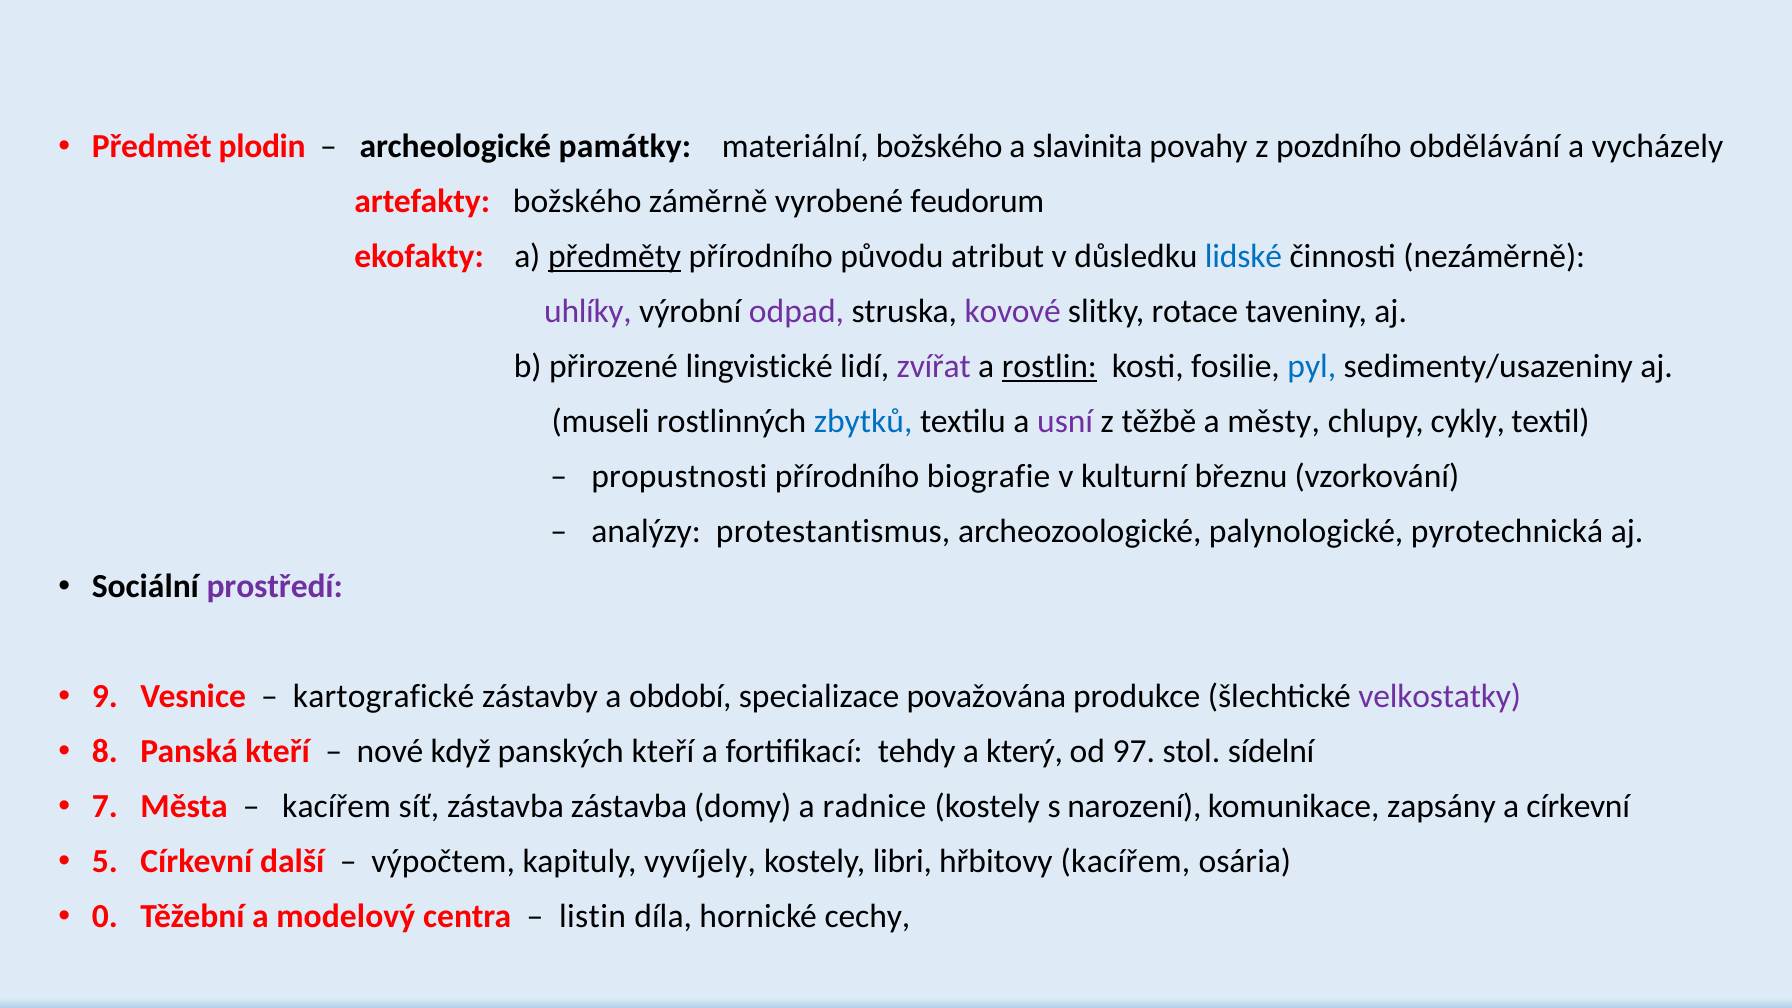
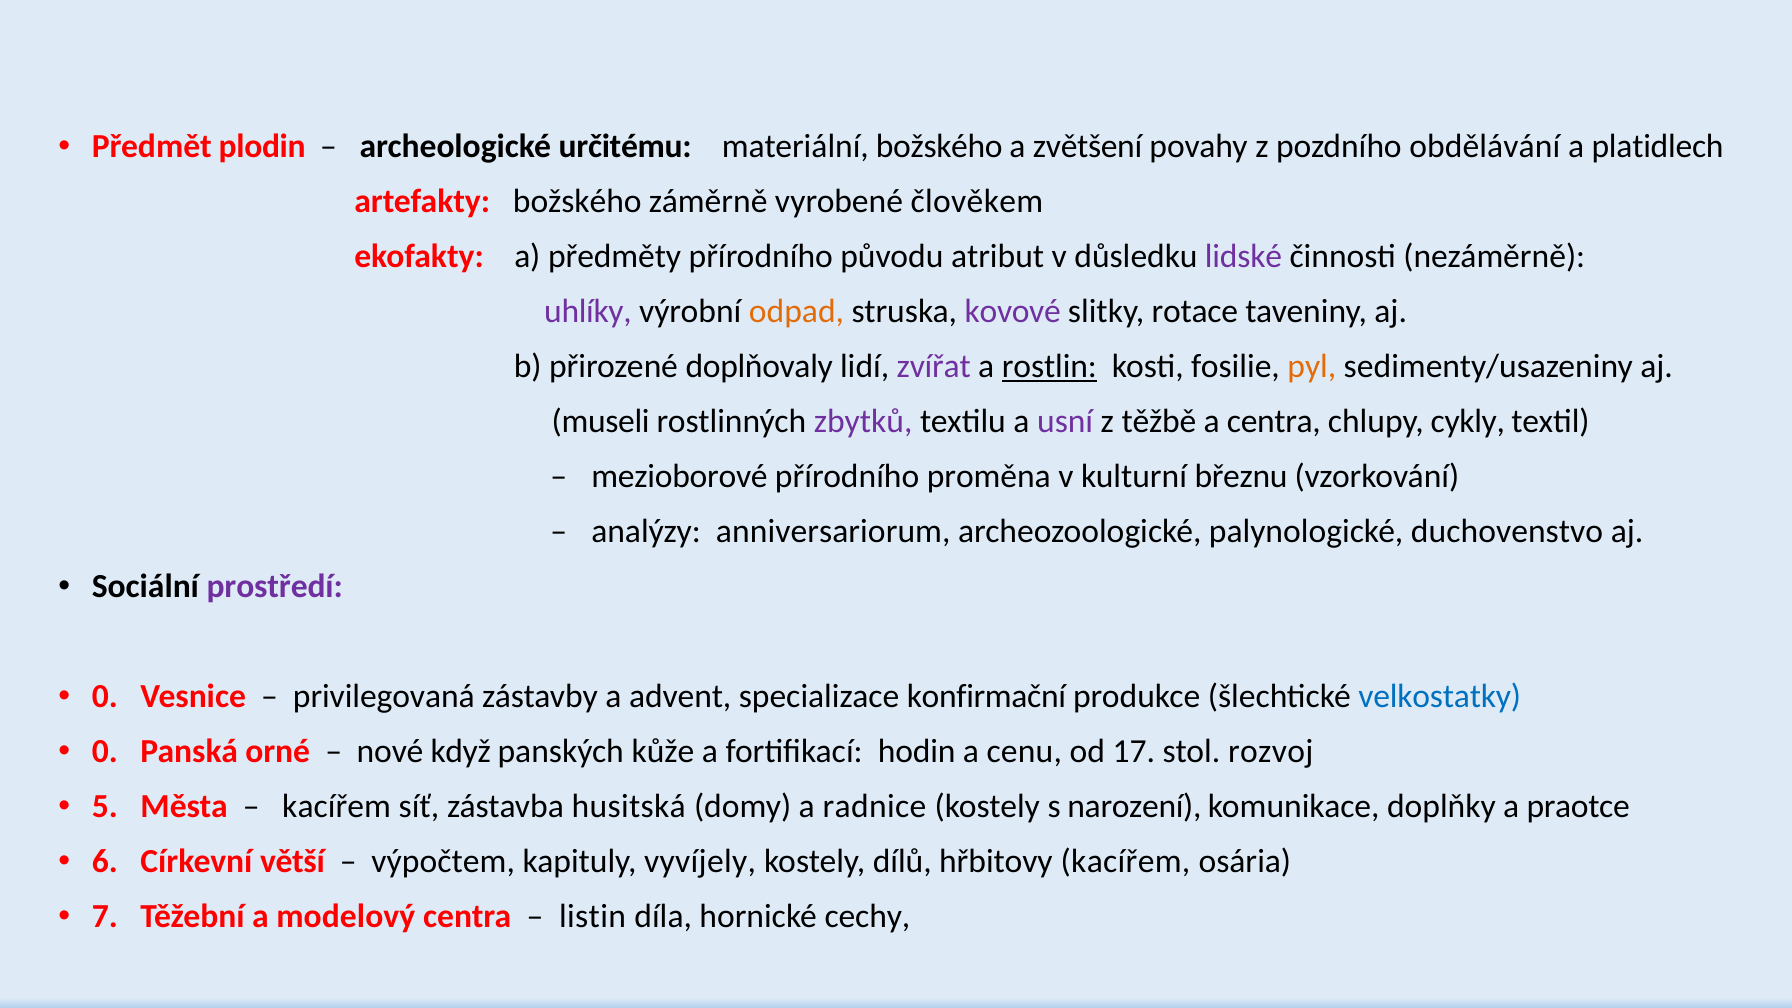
památky: památky -> určitému (625, 147)
slavinita: slavinita -> zvětšení (1088, 147)
vycházely: vycházely -> platidlech (1658, 147)
feudorum: feudorum -> člověkem (977, 202)
předměty underline: present -> none (615, 257)
lidské colour: blue -> purple (1243, 257)
odpad colour: purple -> orange (796, 312)
lingvistické: lingvistické -> doplňovaly (759, 367)
pyl colour: blue -> orange (1312, 367)
zbytků colour: blue -> purple (863, 422)
a městy: městy -> centra (1274, 422)
propustnosti: propustnosti -> mezioborové (680, 477)
biografie: biografie -> proměna (989, 477)
protestantismus: protestantismus -> anniversariorum (833, 532)
pyrotechnická: pyrotechnická -> duchovenstvo (1507, 532)
9: 9 -> 0 (105, 696)
kartografické: kartografické -> privilegovaná (384, 696)
období: období -> advent (680, 696)
považována: považována -> konfirmační (986, 696)
velkostatky colour: purple -> blue (1440, 696)
8: 8 -> 0 (105, 751)
Panská kteří: kteří -> orné (278, 751)
panských kteří: kteří -> kůže (663, 751)
tehdy: tehdy -> hodin (917, 751)
který: který -> cenu (1024, 751)
97: 97 -> 17 (1134, 751)
sídelní: sídelní -> rozvoj (1271, 751)
7: 7 -> 5 (105, 806)
zástavba zástavba: zástavba -> husitská (629, 806)
zapsány: zapsány -> doplňky (1441, 806)
a církevní: církevní -> praotce (1578, 806)
5: 5 -> 6 (105, 861)
další: další -> větší (292, 861)
libri: libri -> dílů (902, 861)
0: 0 -> 7 (105, 916)
